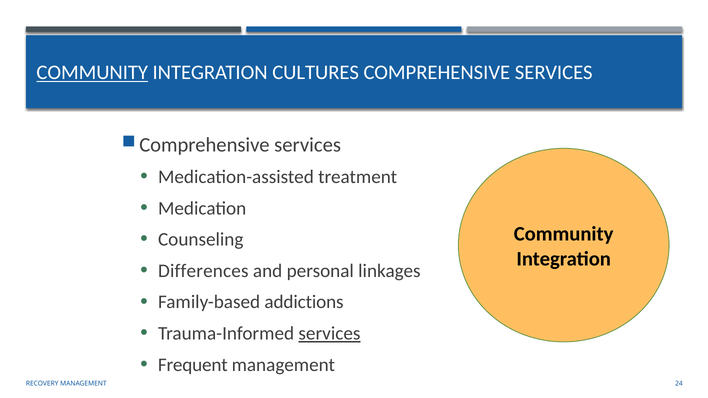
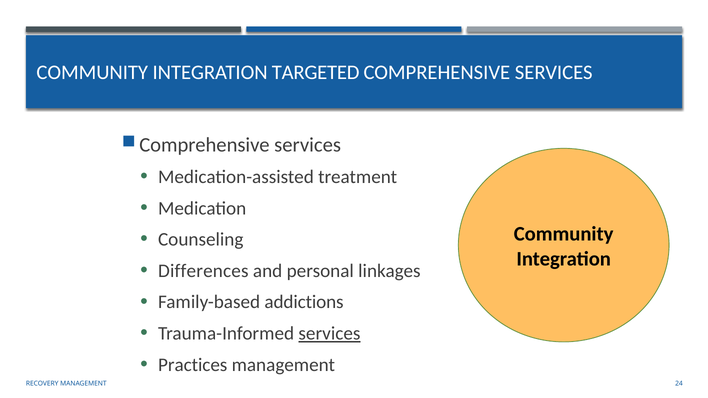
COMMUNITY underline: present -> none (92, 73)
CULTURES: CULTURES -> TARGETED (316, 73)
Frequent: Frequent -> Practices (193, 365)
